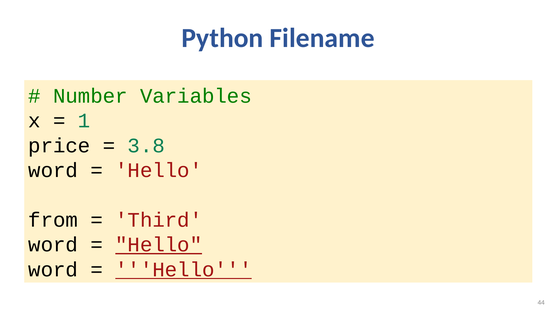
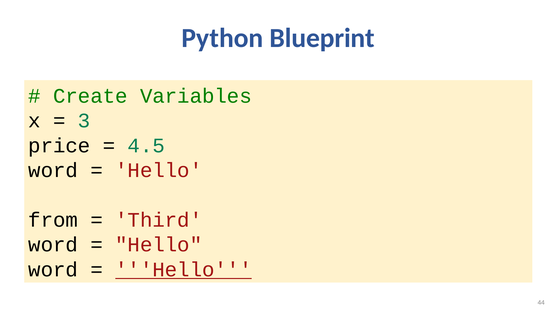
Filename: Filename -> Blueprint (322, 38)
Number: Number -> Create (90, 96)
1: 1 -> 3 (84, 121)
3.8: 3.8 -> 4.5 (146, 146)
Hello underline: present -> none (159, 245)
